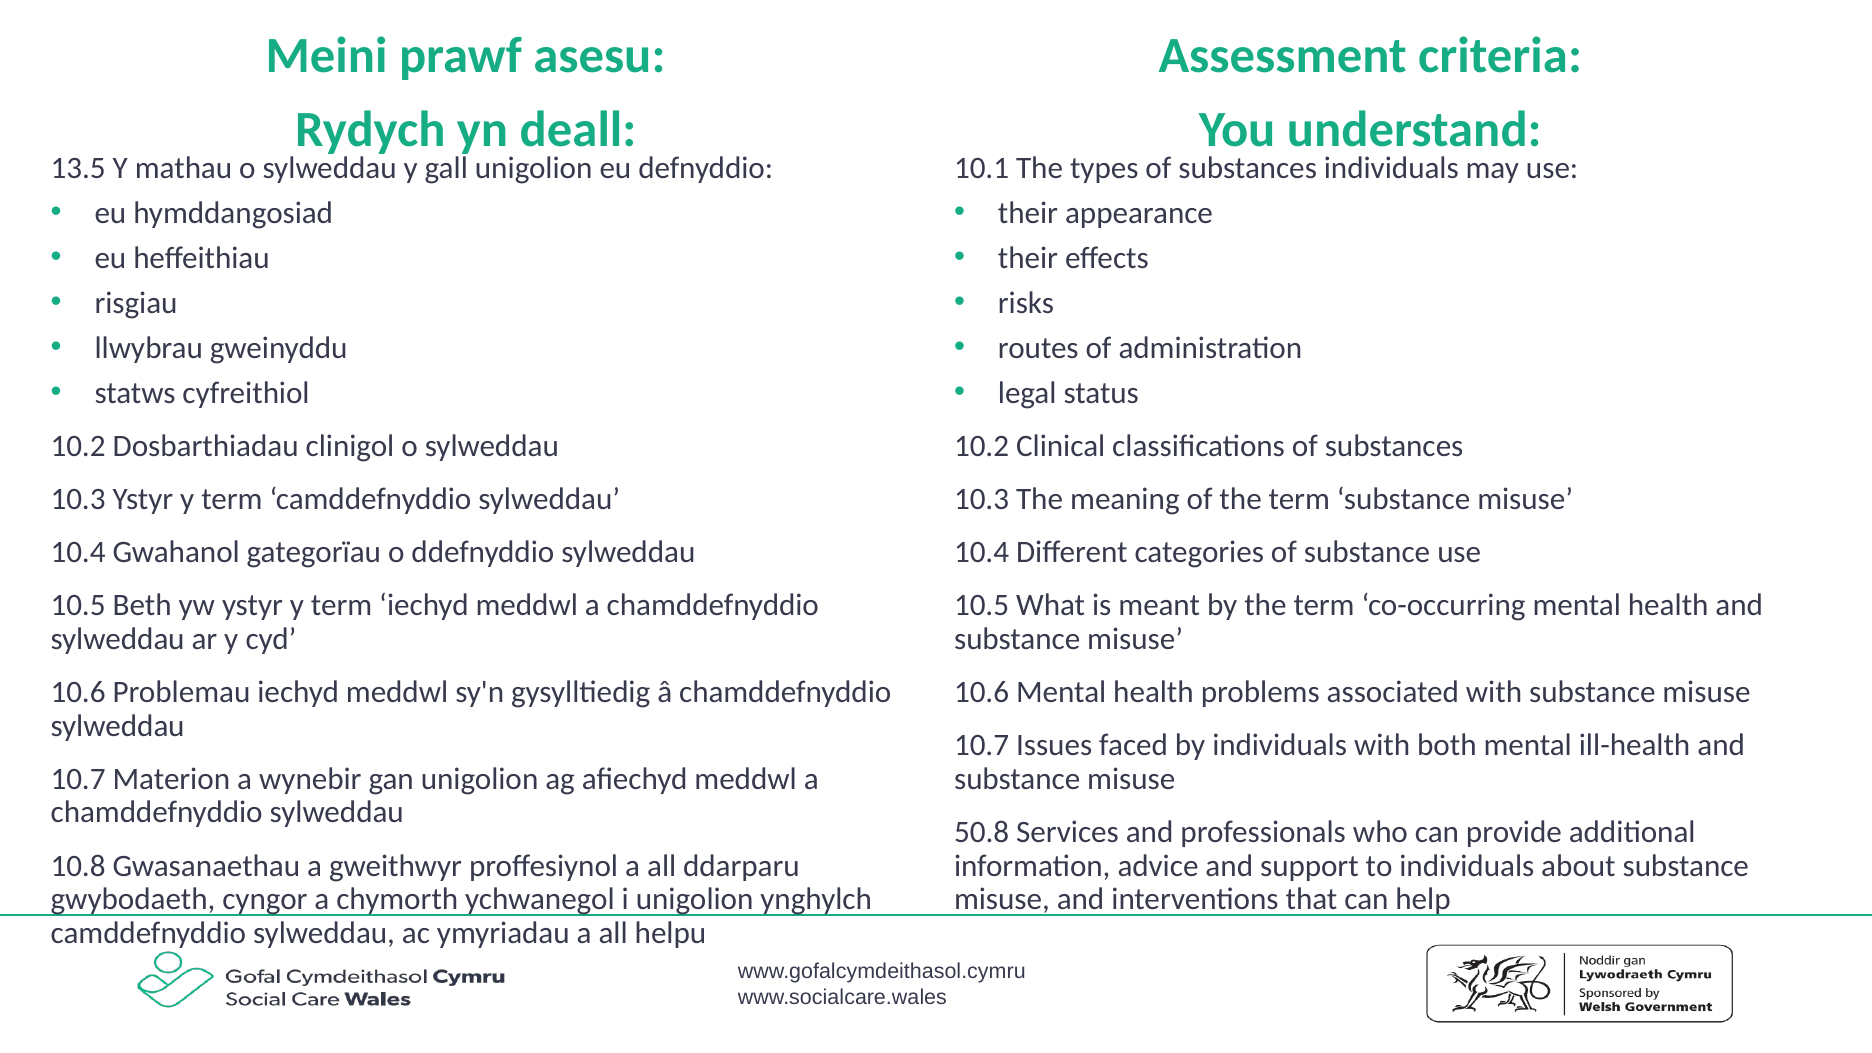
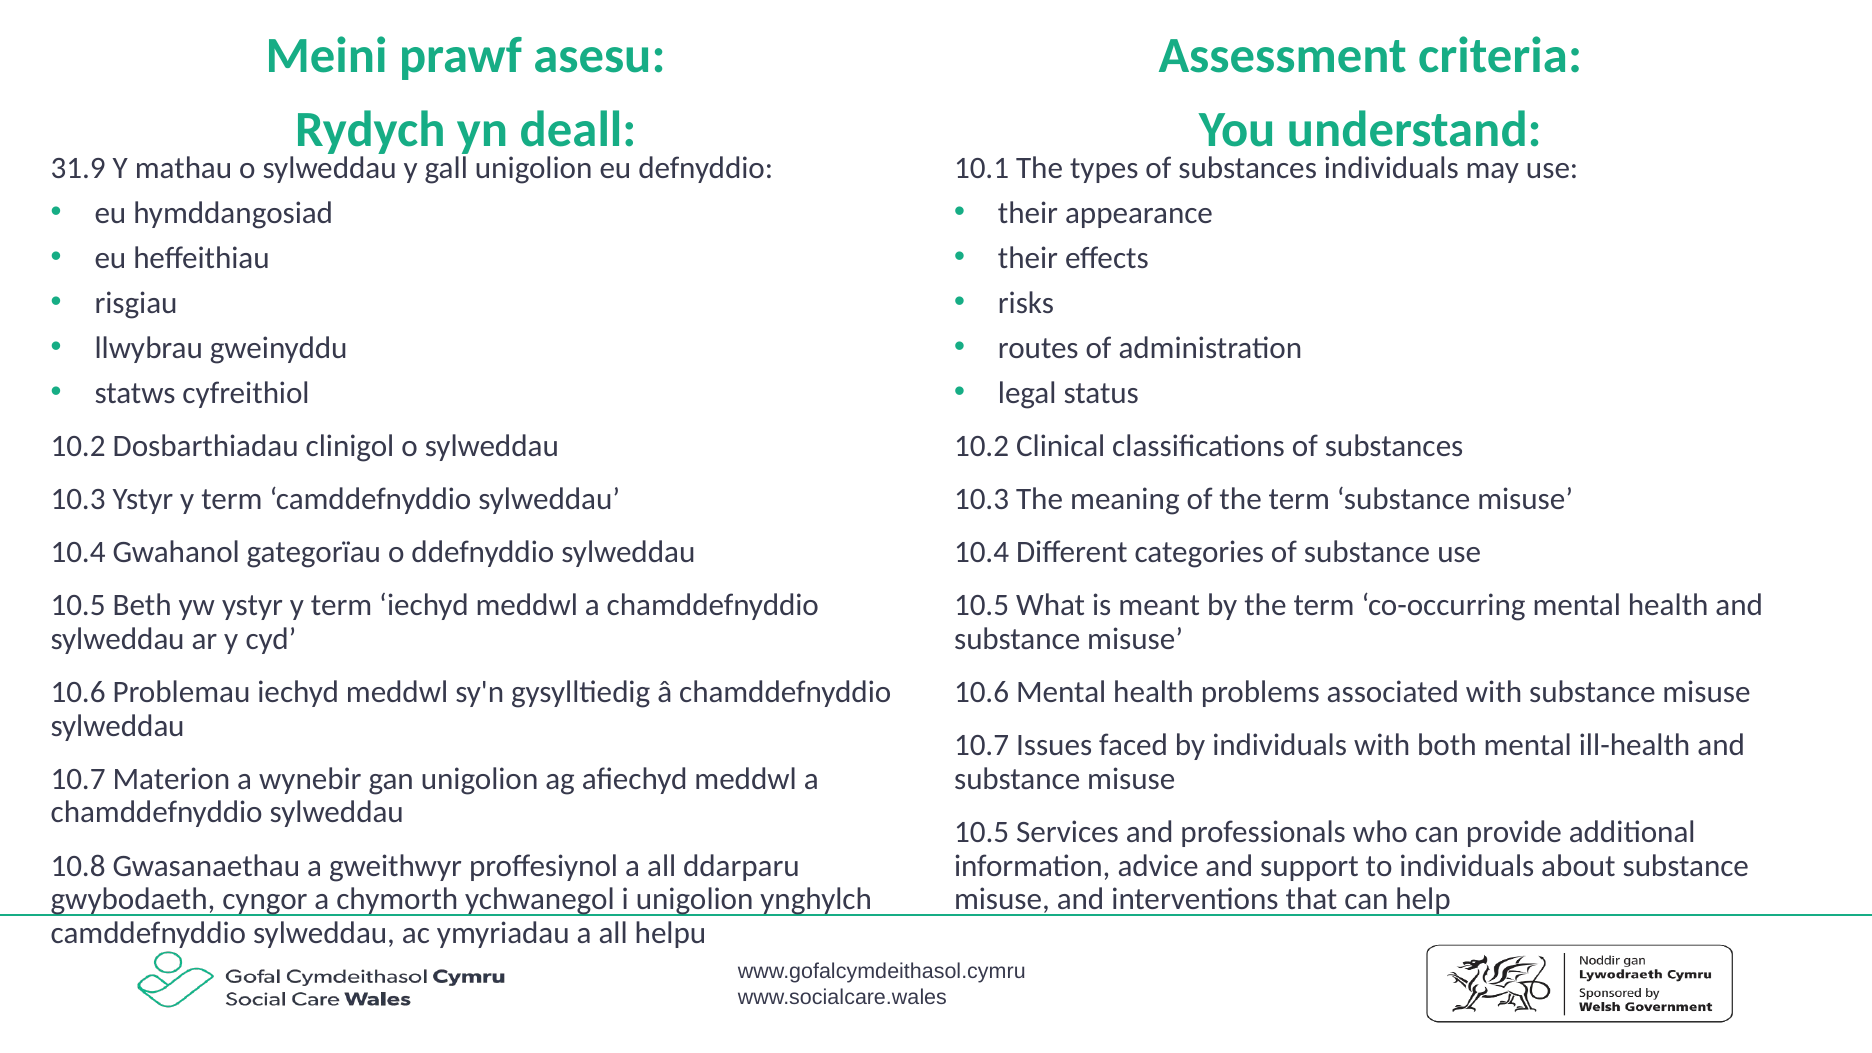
13.5: 13.5 -> 31.9 (78, 168)
50.8: 50.8 -> 10.5 (982, 832)
